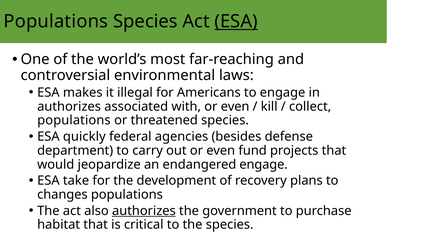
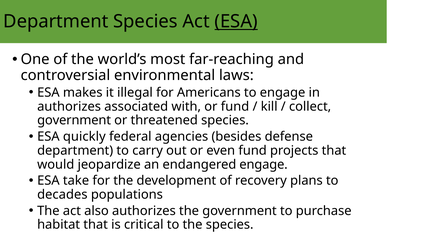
Populations: Populations -> Department (56, 21)
with or even: even -> fund (235, 106)
populations: populations -> government (74, 120)
changes: changes -> decades (62, 194)
authorizes underline: present -> none (144, 210)
